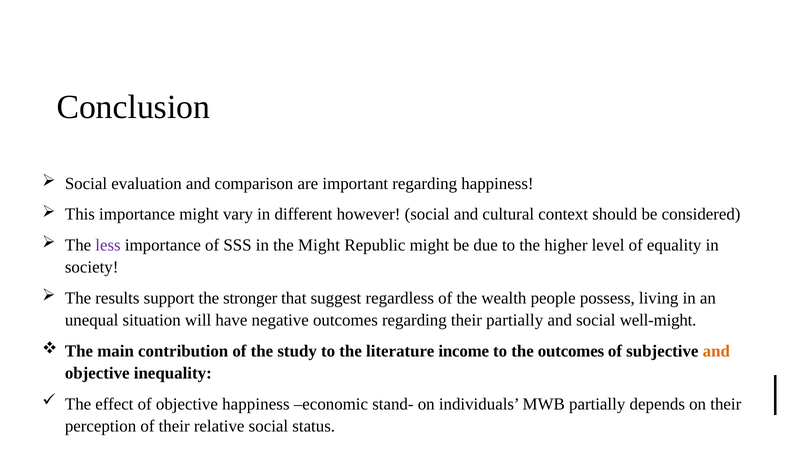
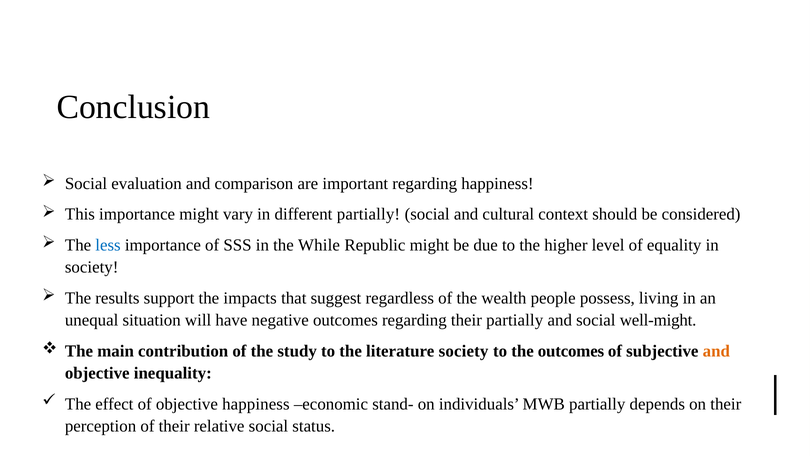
different however: however -> partially (368, 214)
less colour: purple -> blue (108, 245)
the Might: Might -> While (319, 245)
stronger: stronger -> impacts (250, 298)
literature income: income -> society (464, 351)
